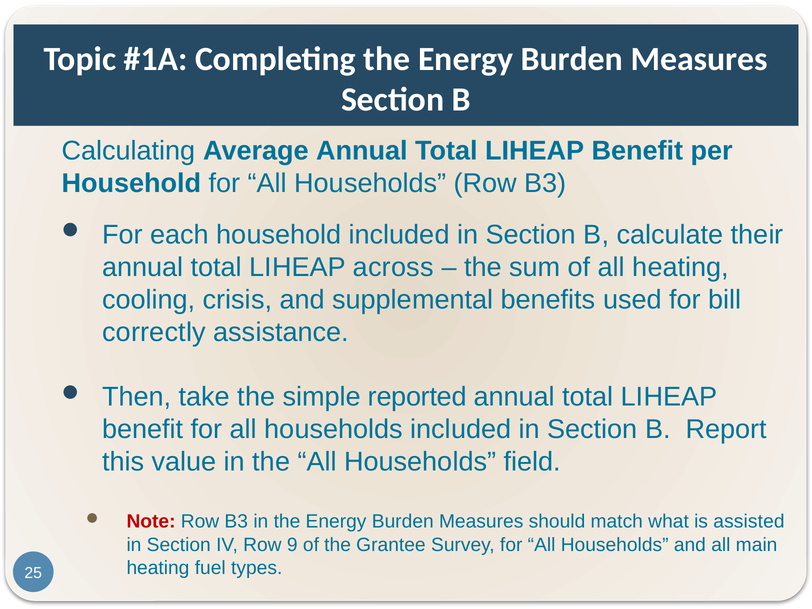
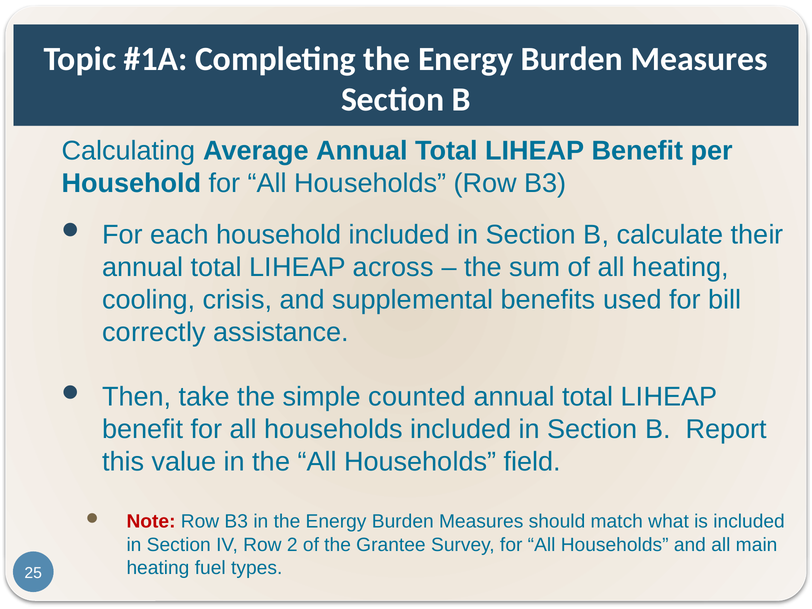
reported: reported -> counted (417, 397)
is assisted: assisted -> included (749, 522)
9: 9 -> 2 (292, 545)
